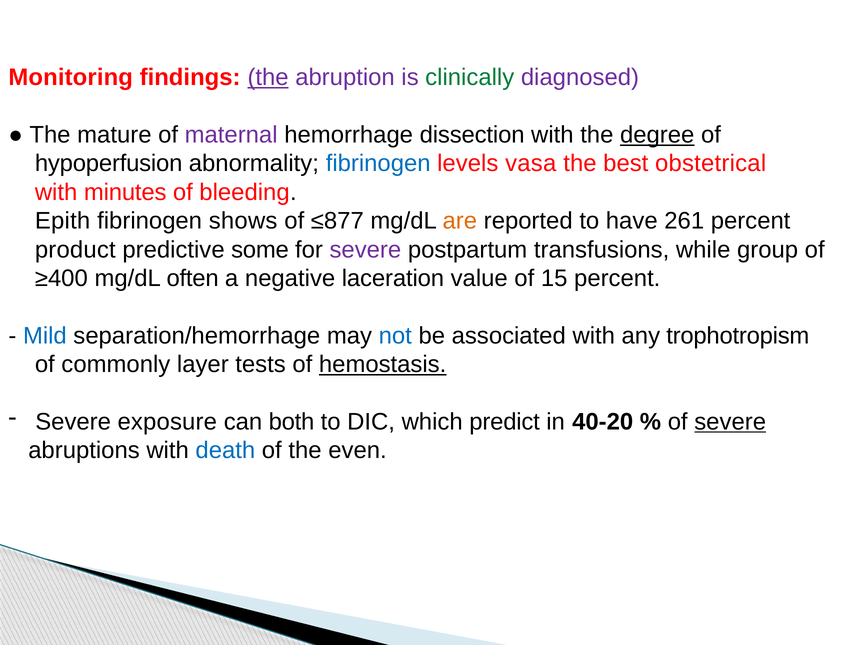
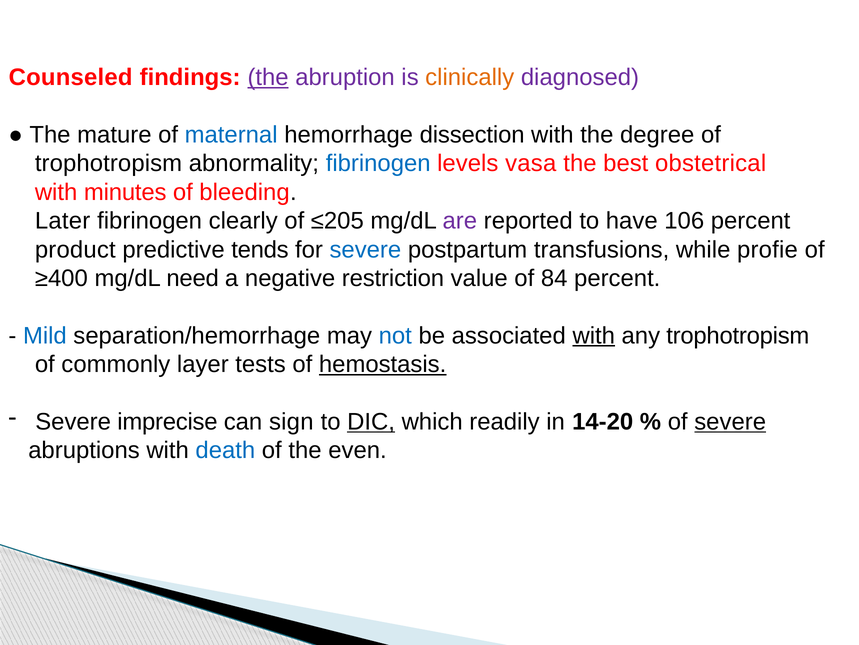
Monitoring: Monitoring -> Counseled (71, 77)
clinically colour: green -> orange (470, 77)
maternal colour: purple -> blue (231, 135)
degree underline: present -> none (657, 135)
hypoperfusion: hypoperfusion -> trophotropism (109, 163)
Epith: Epith -> Later (63, 221)
shows: shows -> clearly (243, 221)
≤877: ≤877 -> ≤205 (337, 221)
are colour: orange -> purple (460, 221)
261: 261 -> 106 (684, 221)
some: some -> tends (260, 249)
severe colour: purple -> blue (365, 249)
group: group -> profie (767, 249)
often: often -> need (193, 278)
laceration: laceration -> restriction (393, 278)
15: 15 -> 84 (554, 278)
with underline: none -> present (594, 335)
exposure: exposure -> imprecise (167, 421)
both: both -> sign (291, 421)
DIC underline: none -> present (371, 421)
predict: predict -> readily (504, 421)
40-20: 40-20 -> 14-20 (603, 421)
